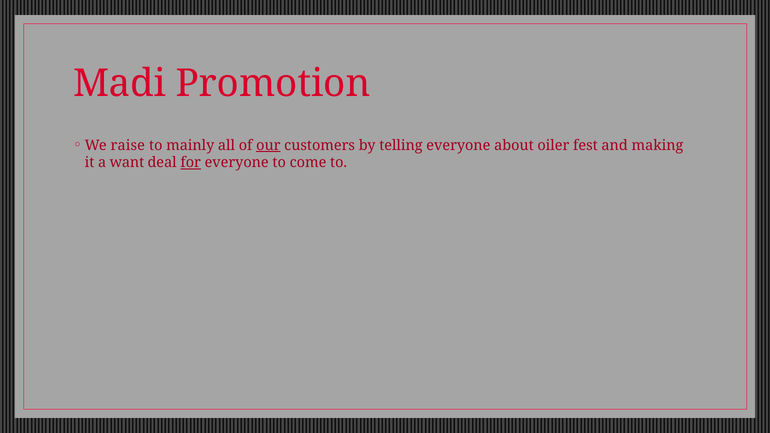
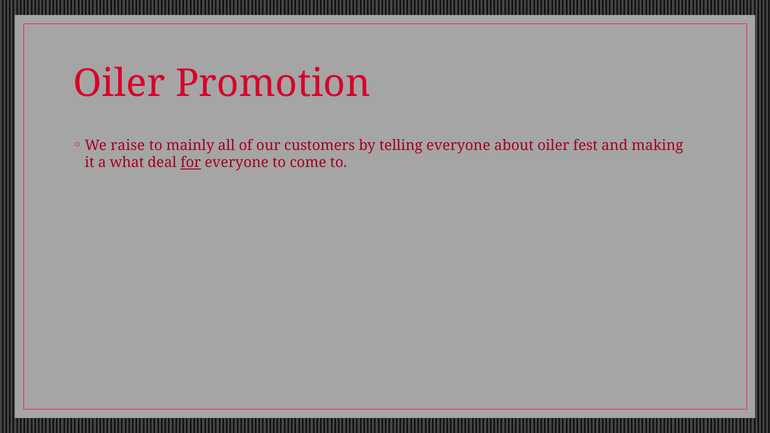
Madi: Madi -> Oiler (119, 84)
our underline: present -> none (268, 145)
want: want -> what (127, 163)
